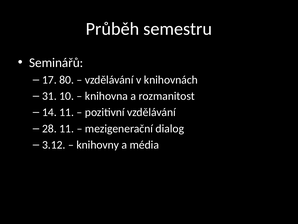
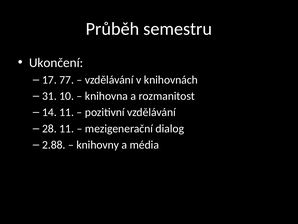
Seminářů: Seminářů -> Ukončení (56, 63)
80: 80 -> 77 (67, 80)
3.12: 3.12 -> 2.88 (54, 145)
